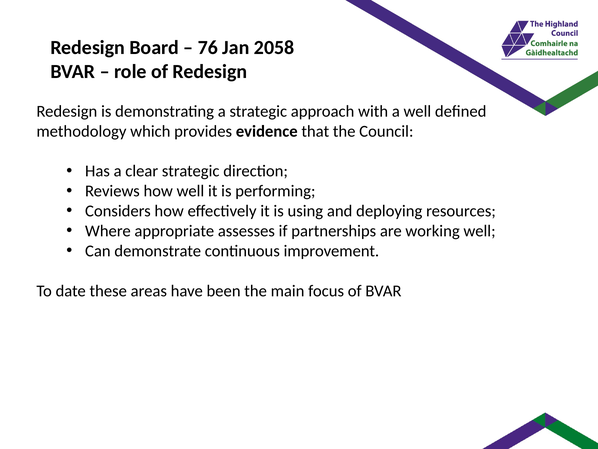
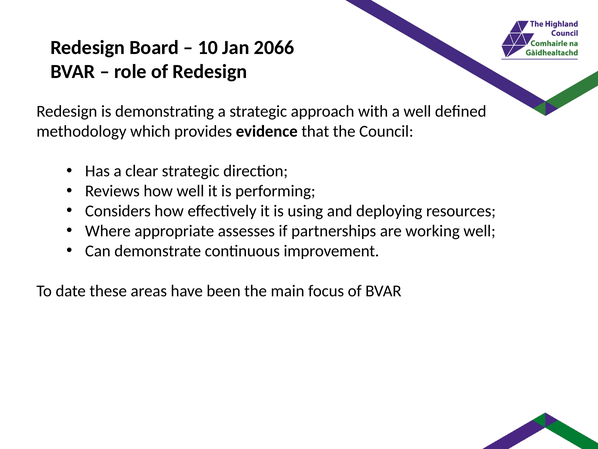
76: 76 -> 10 (208, 47)
2058: 2058 -> 2066 (274, 47)
